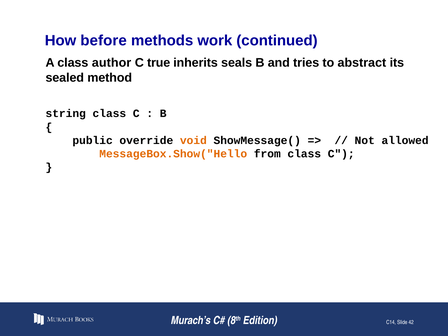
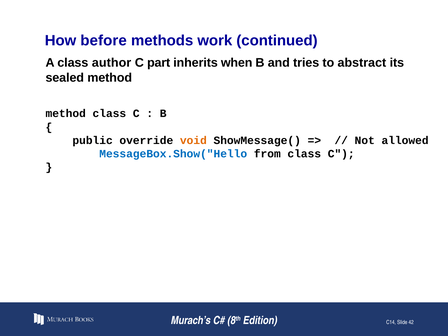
true: true -> part (159, 63)
seals: seals -> when (237, 63)
string: string -> method (66, 114)
MessageBox.Show("Hello colour: orange -> blue (173, 154)
